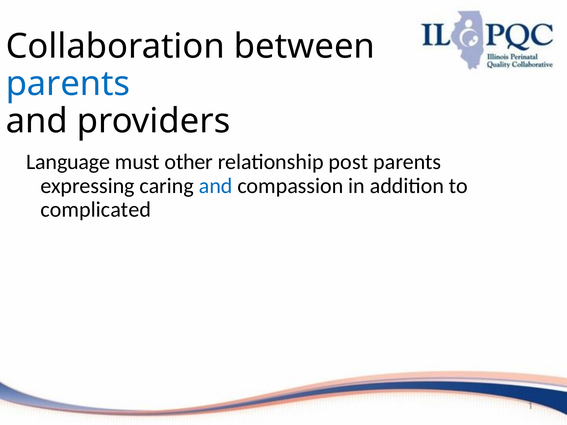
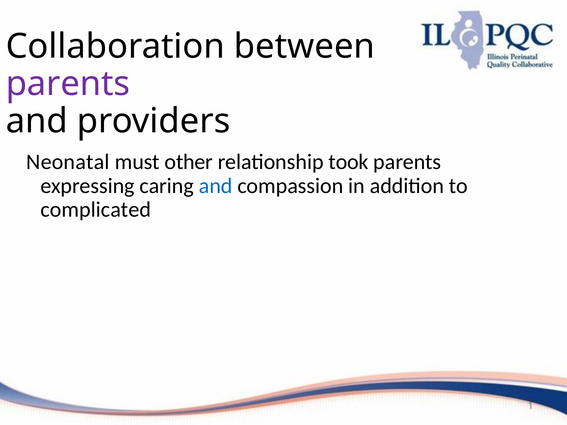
parents colour: blue -> purple (68, 84)
Language: Language -> Neonatal (68, 162)
post: post -> took (349, 162)
